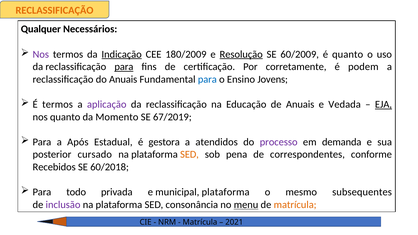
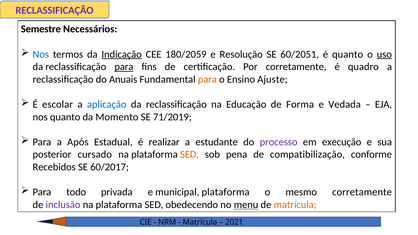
RECLASSIFICAÇÃO colour: orange -> purple (54, 10)
Qualquer: Qualquer -> Semestre (41, 29)
Nos colour: purple -> blue (41, 54)
180/2009: 180/2009 -> 180/2059 (186, 54)
Resolução underline: present -> none (241, 54)
60/2009: 60/2009 -> 60/2051 (300, 54)
uso underline: none -> present (384, 54)
podem: podem -> quadro (363, 67)
para colour: blue -> orange (207, 79)
Jovens: Jovens -> Ajuste (273, 79)
É termos: termos -> escolar (58, 104)
aplicação colour: purple -> blue (107, 104)
de Anuais: Anuais -> Forma (300, 104)
EJA underline: present -> none (383, 104)
67/2019: 67/2019 -> 71/2019 (172, 117)
gestora: gestora -> realizar (164, 142)
atendidos: atendidos -> estudante (217, 142)
demanda: demanda -> execução (342, 142)
correspondentes: correspondentes -> compatibilização (307, 155)
60/2018: 60/2018 -> 60/2017 (110, 167)
mesmo subsequentes: subsequentes -> corretamente (362, 192)
consonância: consonância -> obedecendo (192, 205)
